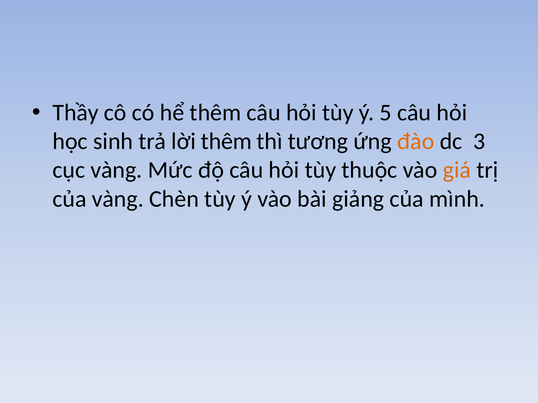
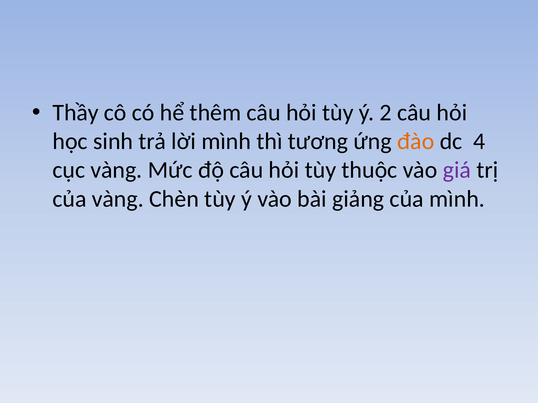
5: 5 -> 2 (386, 113)
lời thêm: thêm -> mình (226, 142)
3: 3 -> 4 (479, 142)
giá colour: orange -> purple (457, 170)
